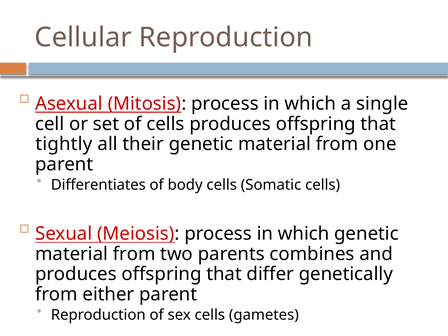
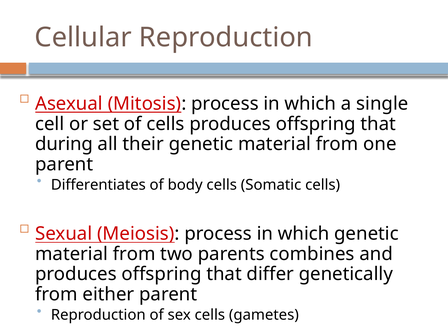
tightly: tightly -> during (64, 144)
